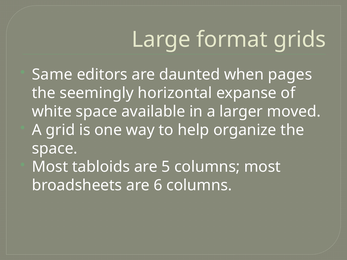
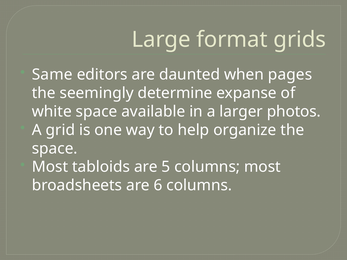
horizontal: horizontal -> determine (175, 93)
moved: moved -> photos (294, 112)
